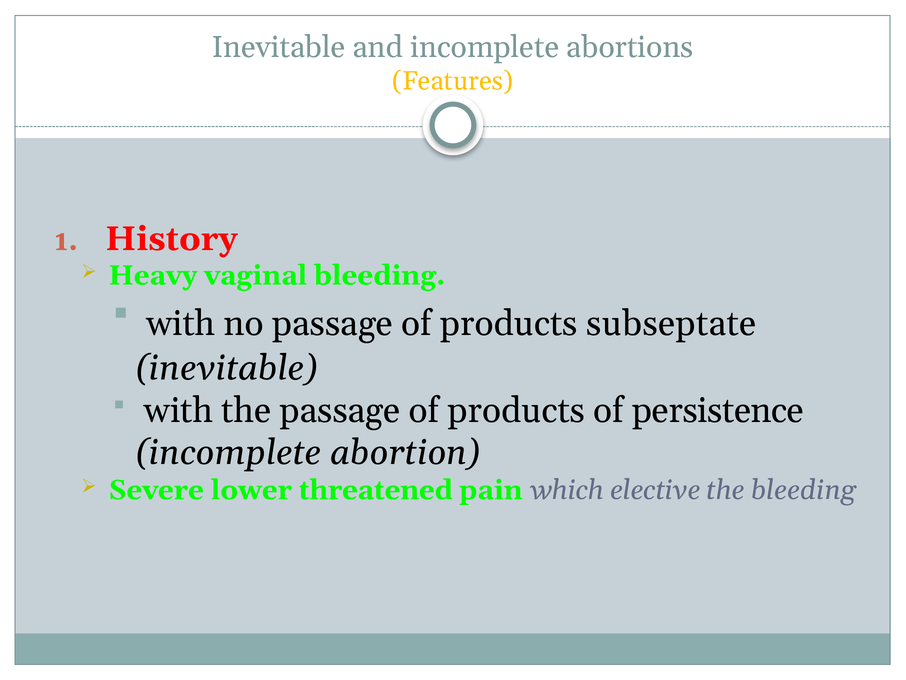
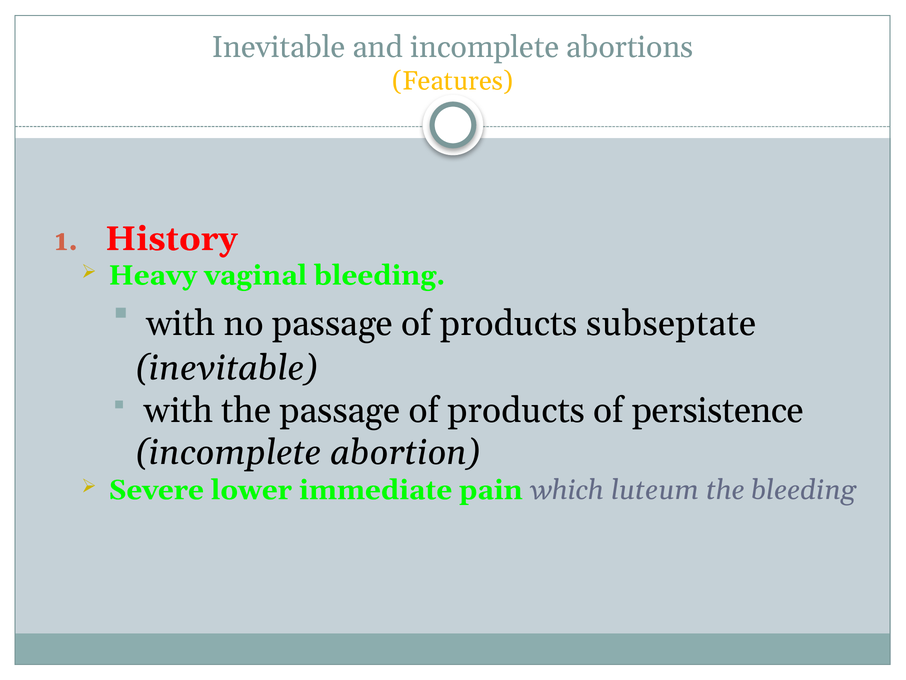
threatened: threatened -> immediate (376, 490)
elective: elective -> luteum (655, 490)
